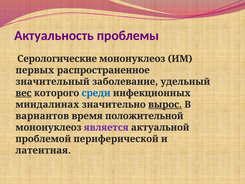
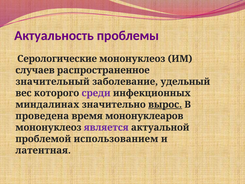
первых: первых -> случаев (35, 70)
вес underline: present -> none (23, 93)
среди colour: blue -> purple (96, 93)
вариантов: вариантов -> проведена (42, 116)
положительной: положительной -> мононуклеаров (144, 116)
периферической: периферической -> использованием (116, 139)
